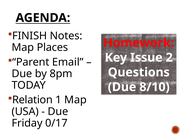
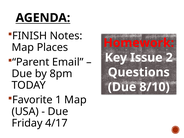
Relation: Relation -> Favorite (32, 100)
0/17: 0/17 -> 4/17 (56, 123)
